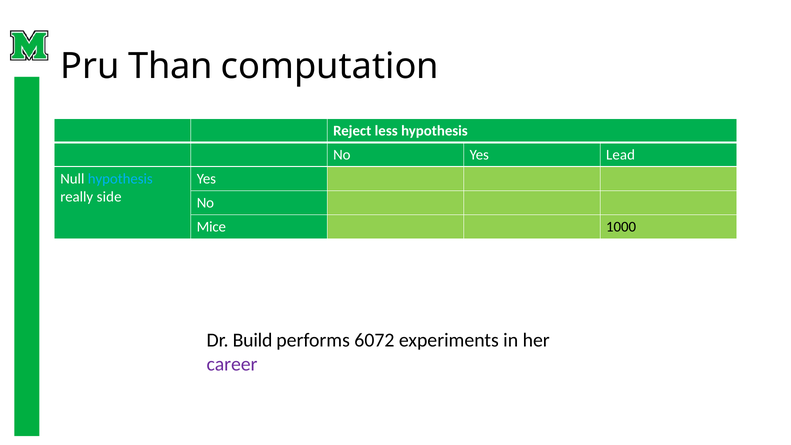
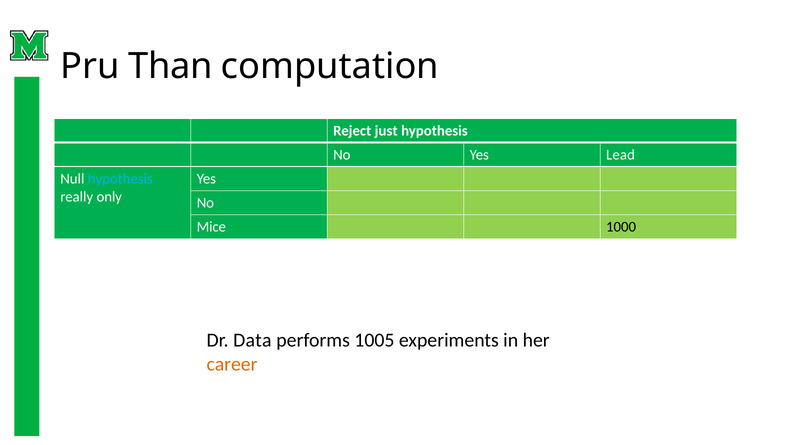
less: less -> just (386, 131)
side: side -> only (109, 197)
Build: Build -> Data (252, 340)
6072: 6072 -> 1005 (374, 340)
career colour: purple -> orange (232, 364)
